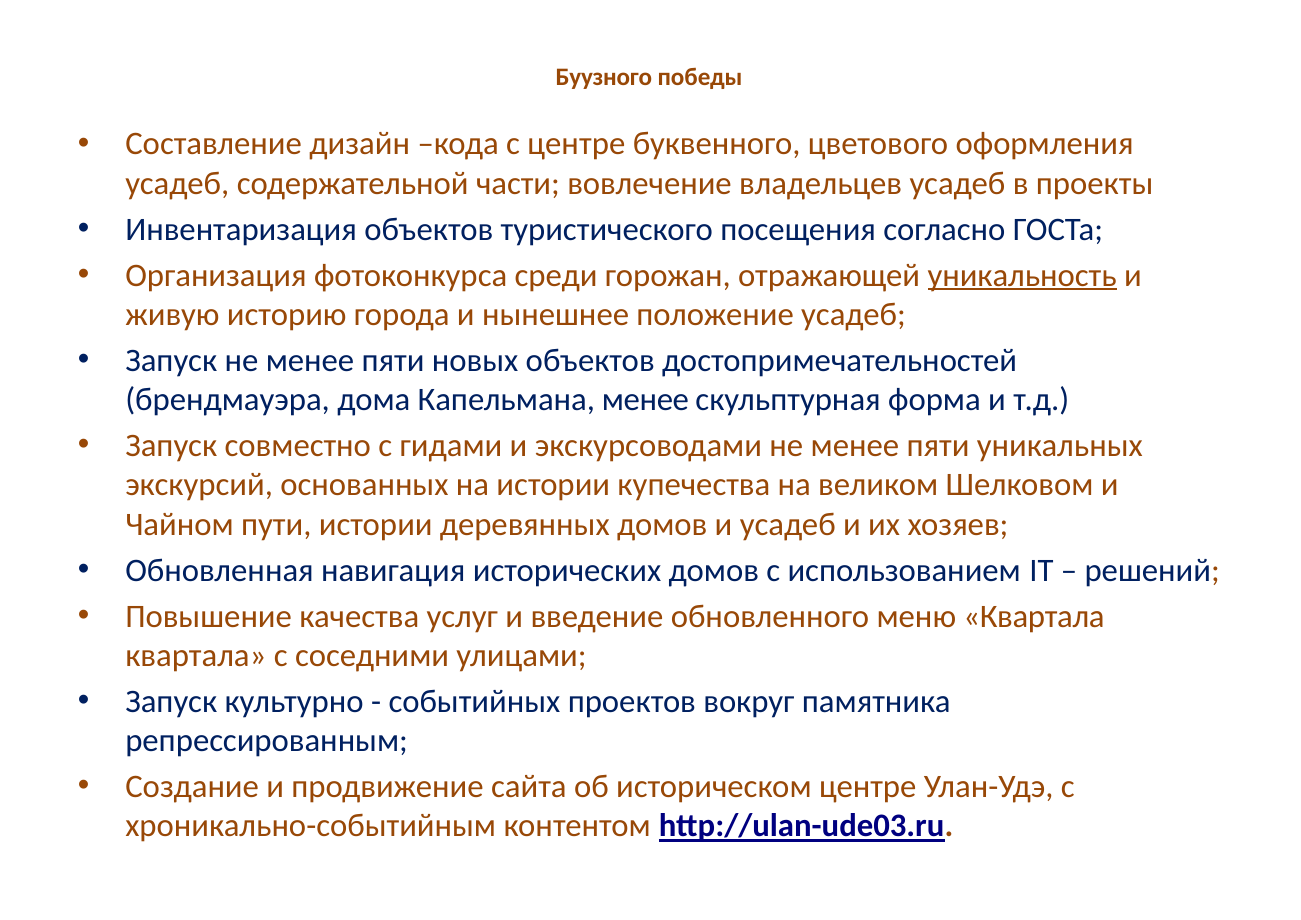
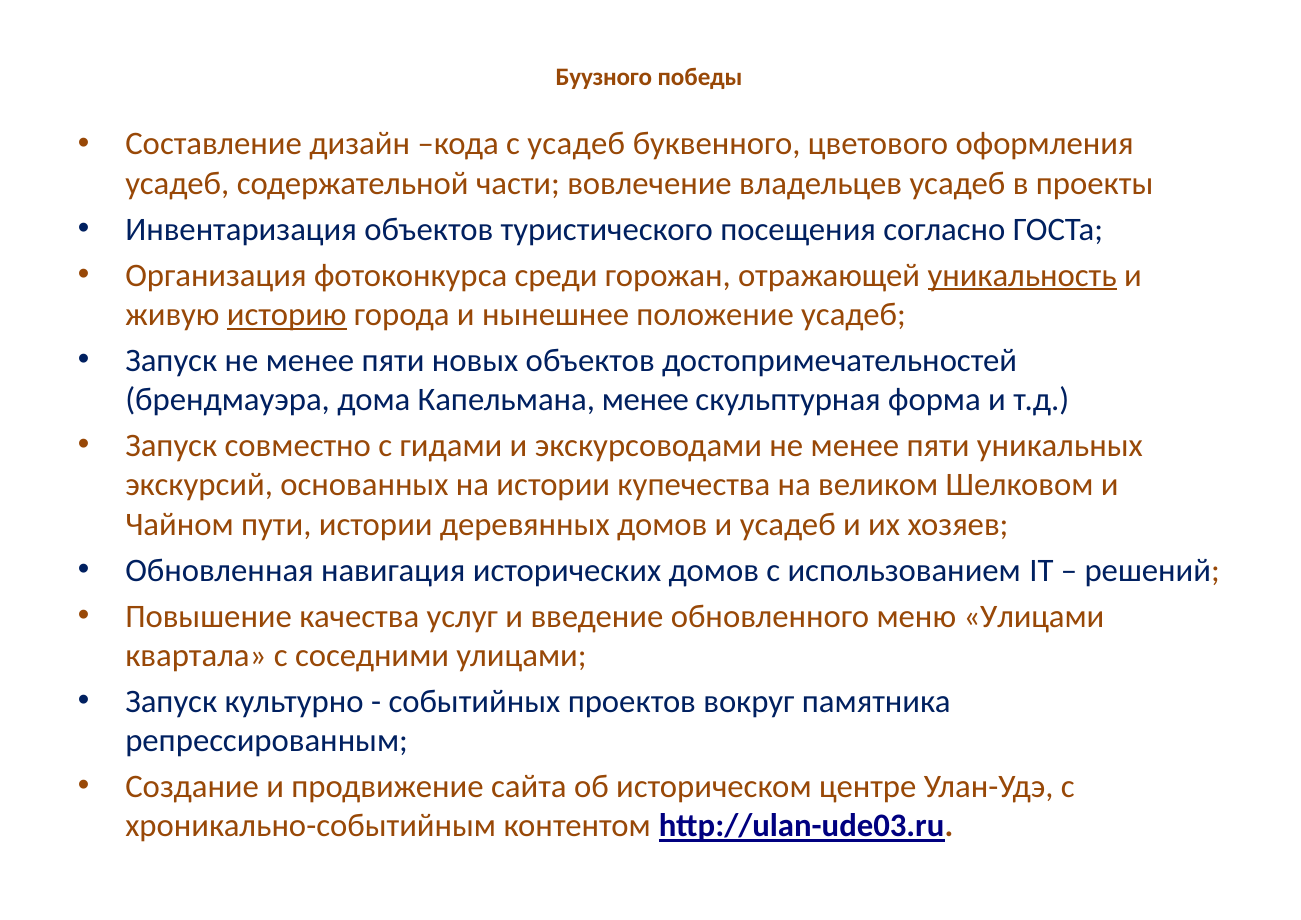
с центре: центре -> усадеб (576, 144)
историю underline: none -> present (287, 315)
меню Квартала: Квартала -> Улицами (1034, 616)
